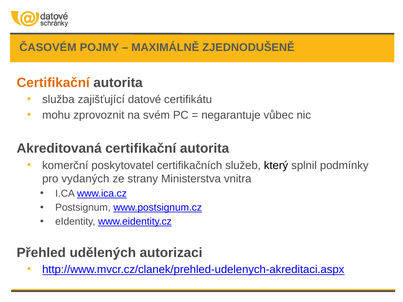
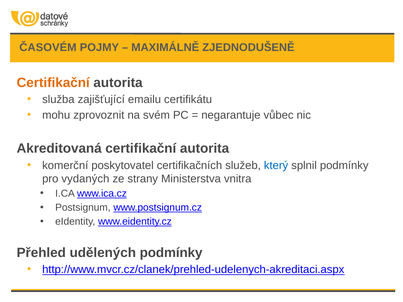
datové: datové -> emailu (144, 100)
který colour: black -> blue (276, 165)
udělených autorizaci: autorizaci -> podmínky (171, 253)
